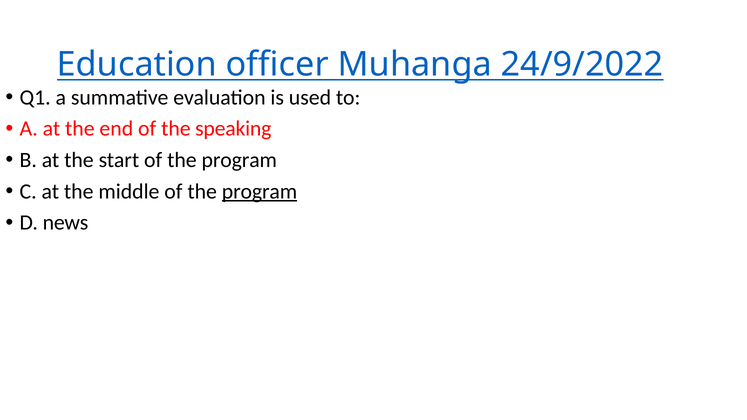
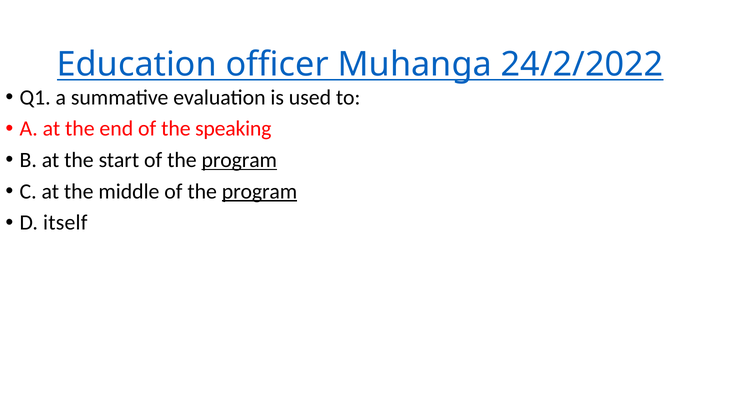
24/9/2022: 24/9/2022 -> 24/2/2022 (582, 64)
program underline: none -> present (239, 160)
news: news -> itself (65, 223)
